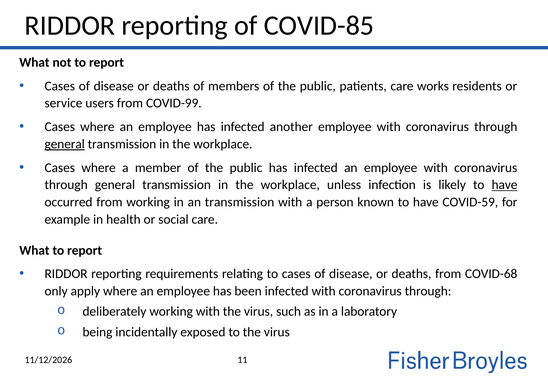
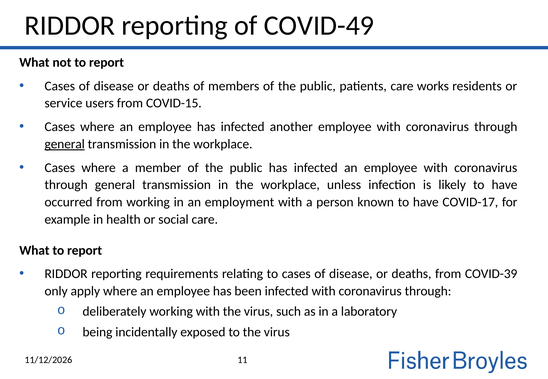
COVID-85: COVID-85 -> COVID-49 (319, 25)
COVID-99: COVID-99 -> COVID-15 (174, 103)
have underline: present -> none (505, 185)
an transmission: transmission -> employment (240, 202)
COVID-59: COVID-59 -> COVID-17 (470, 202)
COVID-68: COVID-68 -> COVID-39 (491, 274)
